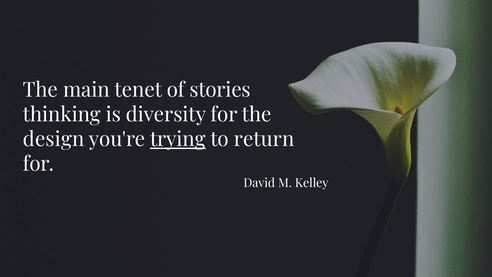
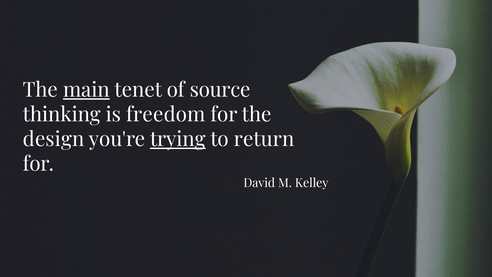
main underline: none -> present (86, 90)
stories: stories -> source (220, 90)
diversity: diversity -> freedom (166, 115)
